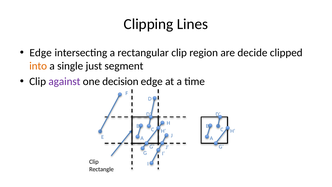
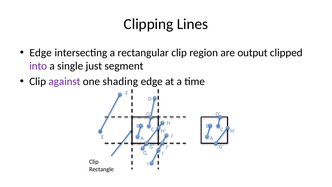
decide: decide -> output (253, 53)
into colour: orange -> purple (38, 66)
decision: decision -> shading (120, 81)
